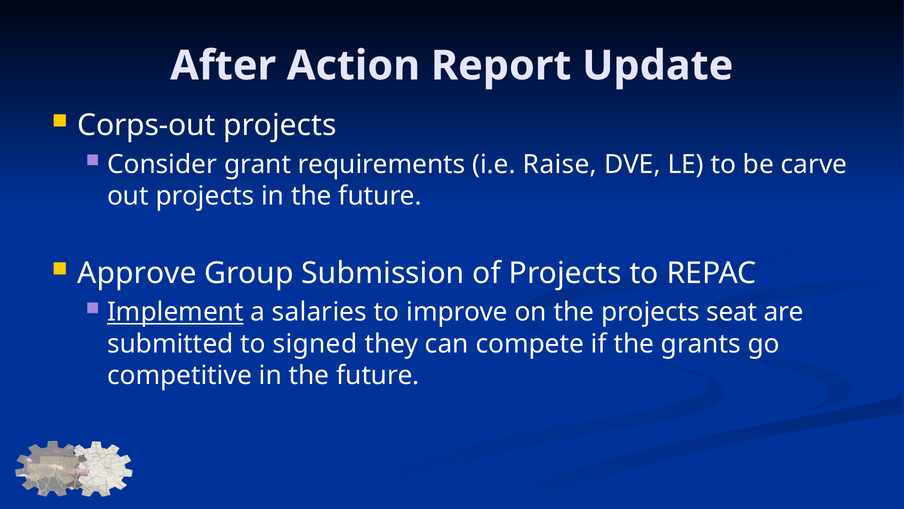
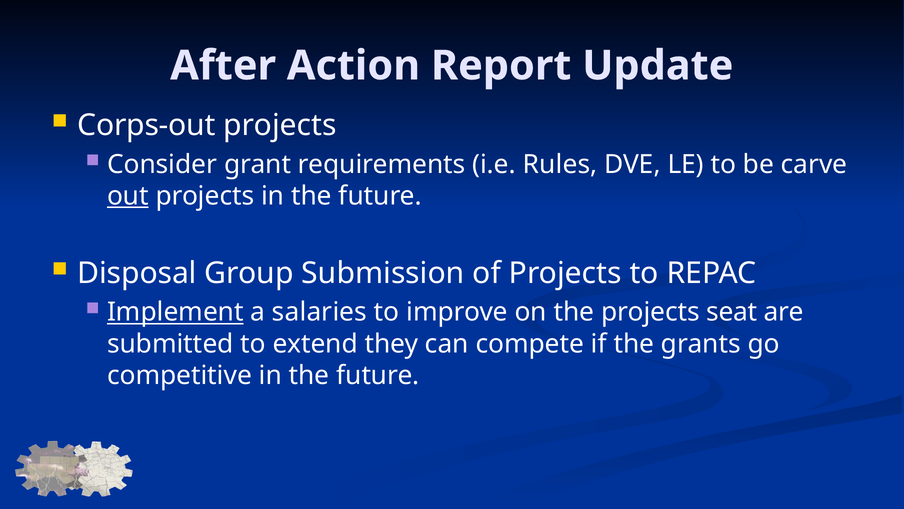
Raise: Raise -> Rules (560, 164)
out underline: none -> present (128, 196)
Approve: Approve -> Disposal (137, 273)
signed: signed -> extend (315, 344)
